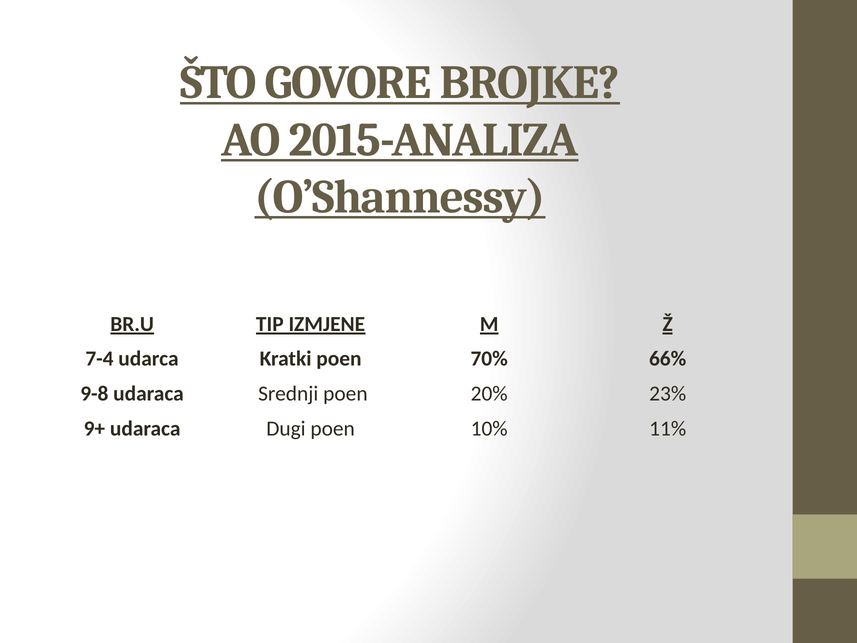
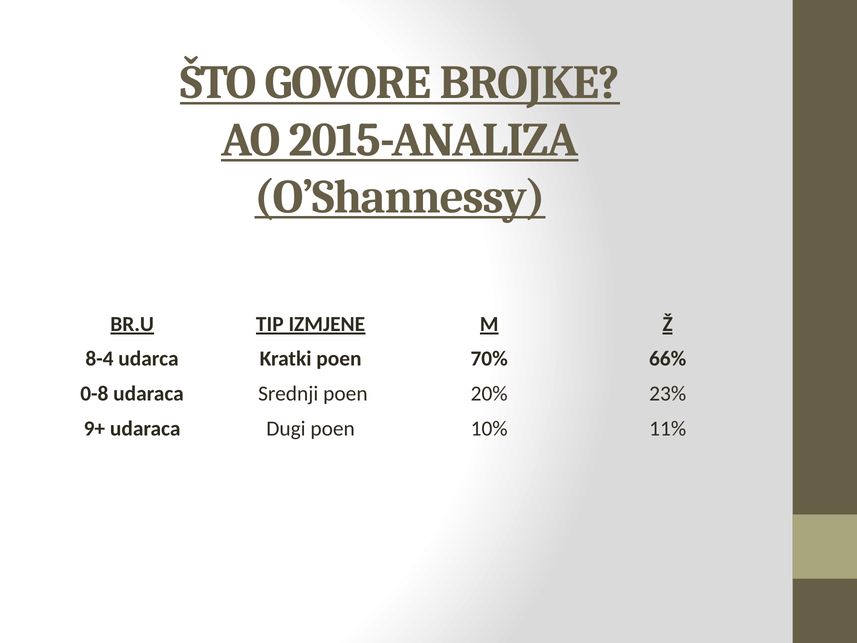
7-4: 7-4 -> 8-4 (99, 359)
9-8: 9-8 -> 0-8 (94, 394)
